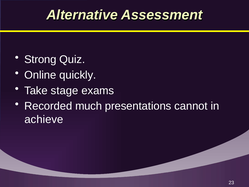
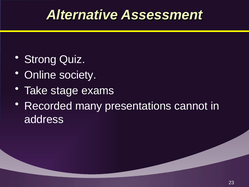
quickly: quickly -> society (78, 75)
much: much -> many (89, 106)
achieve: achieve -> address (44, 119)
